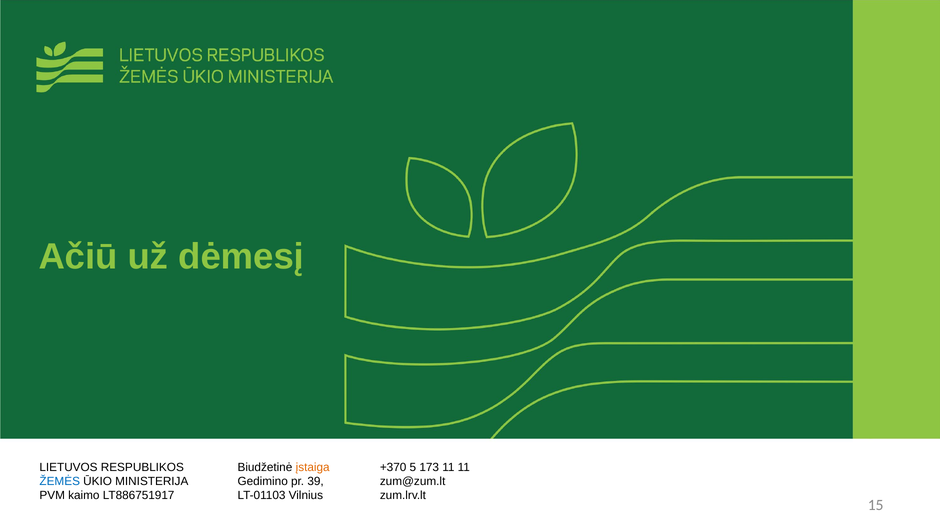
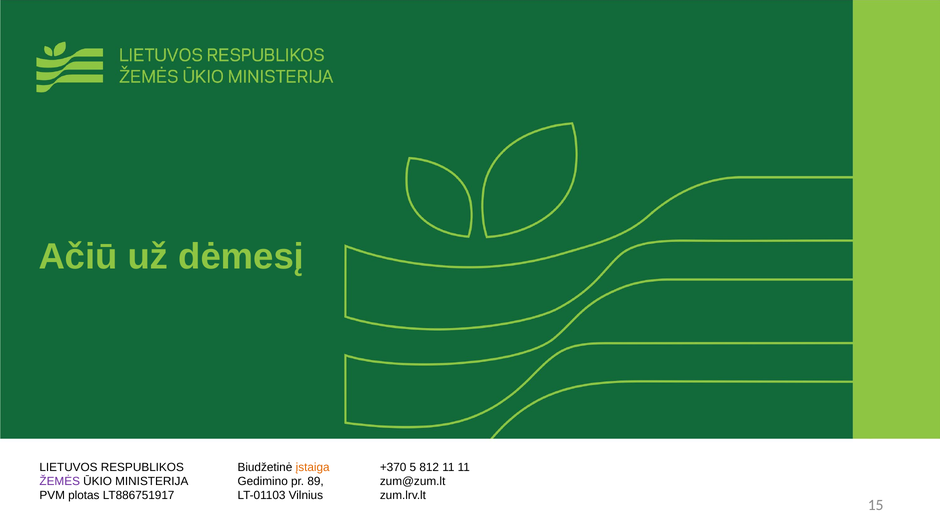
173: 173 -> 812 (429, 467)
ŽEMĖS colour: blue -> purple (60, 481)
39: 39 -> 89 (316, 481)
kaimo: kaimo -> plotas (84, 495)
